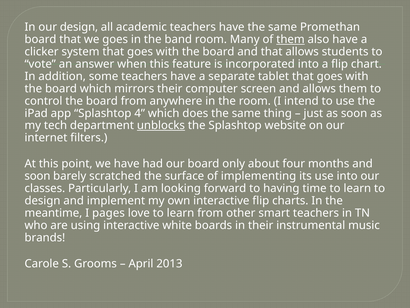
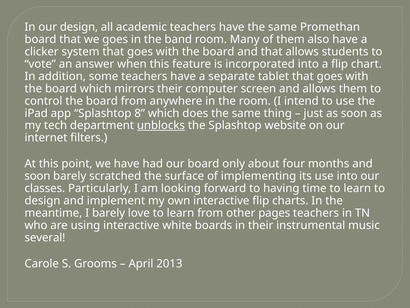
them underline: present -> none (290, 39)
4: 4 -> 8 (140, 113)
I pages: pages -> barely (109, 213)
smart: smart -> pages (274, 213)
brands: brands -> several (45, 237)
